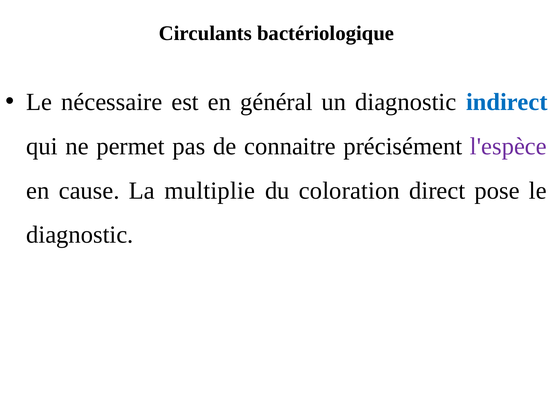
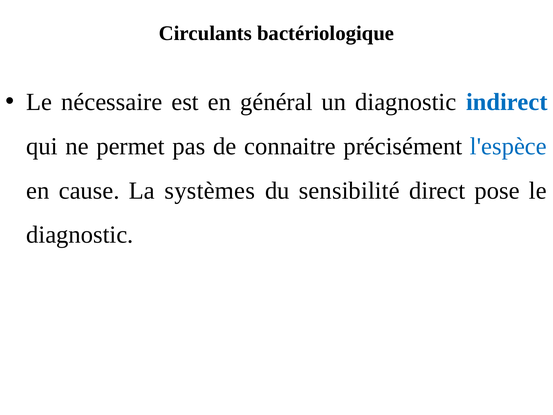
l'espèce colour: purple -> blue (508, 146)
multiplie: multiplie -> systèmes (210, 190)
coloration: coloration -> sensibilité (349, 190)
